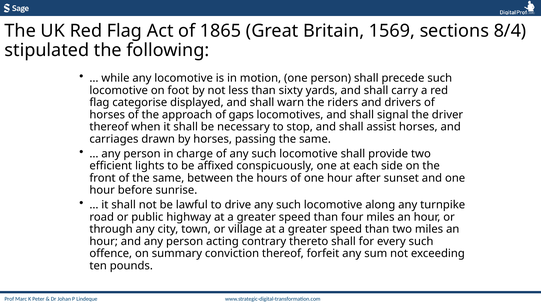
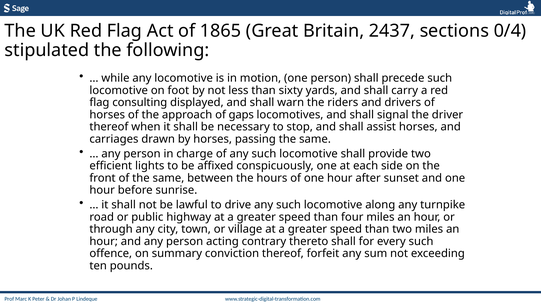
1569: 1569 -> 2437 (392, 31)
8/4: 8/4 -> 0/4 (510, 31)
categorise: categorise -> consulting (140, 103)
